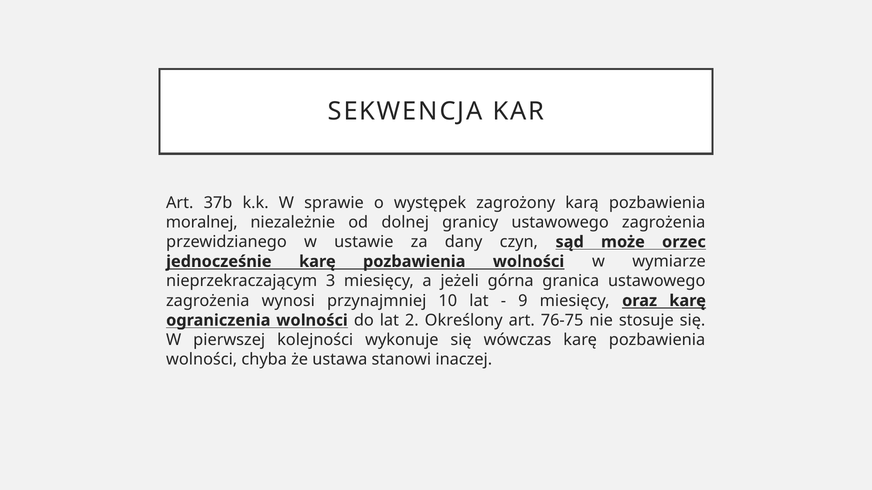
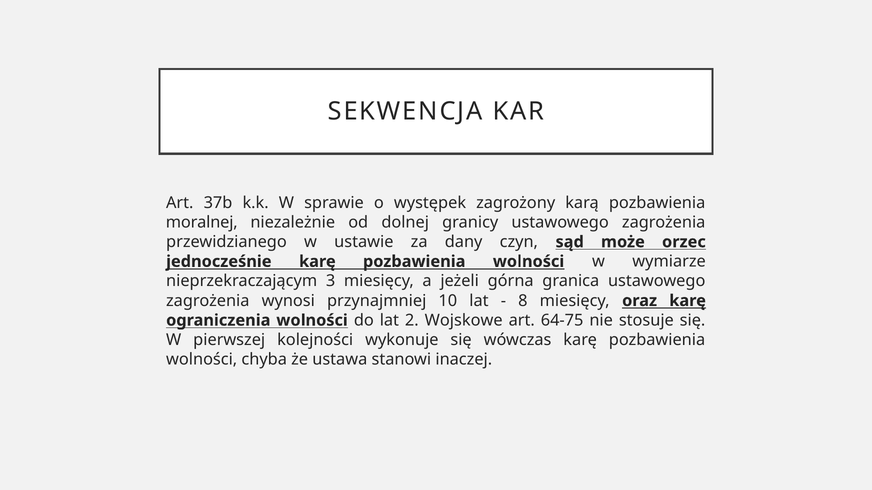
9: 9 -> 8 (523, 301)
Określony: Określony -> Wojskowe (464, 321)
76-75: 76-75 -> 64-75 (562, 321)
